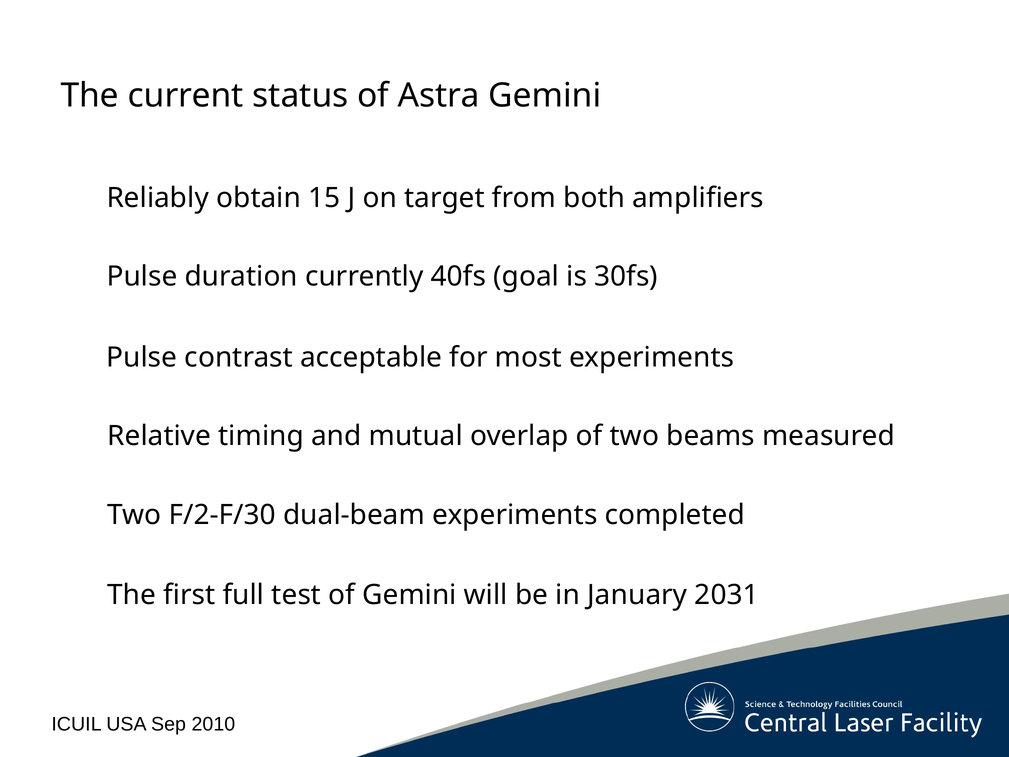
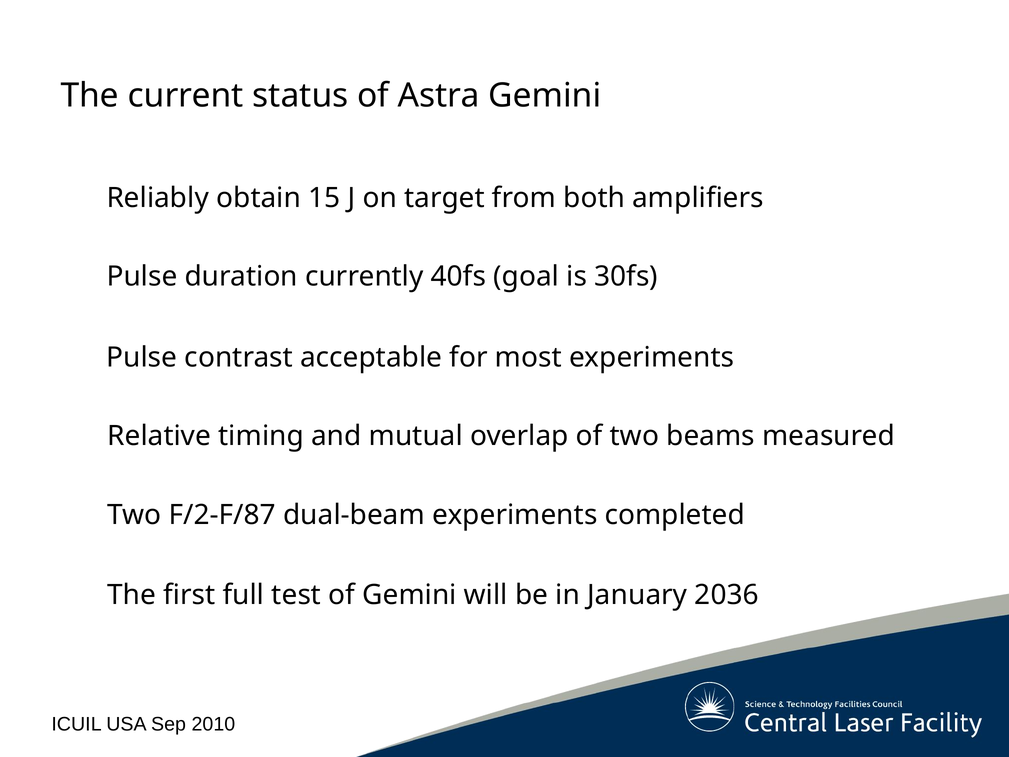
F/2-F/30: F/2-F/30 -> F/2-F/87 (222, 515)
2031: 2031 -> 2036 (727, 595)
